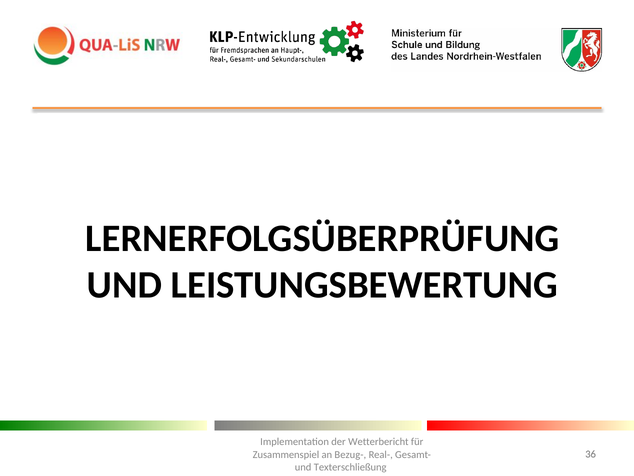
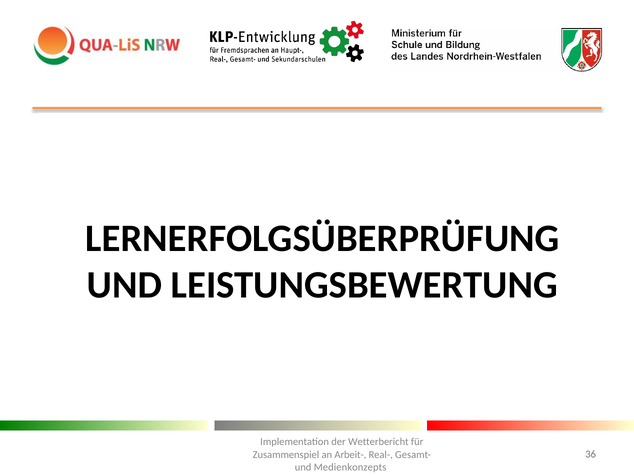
Bezug-: Bezug- -> Arbeit- (350, 454)
Texterschließung: Texterschließung -> Medienkonzepts (350, 467)
